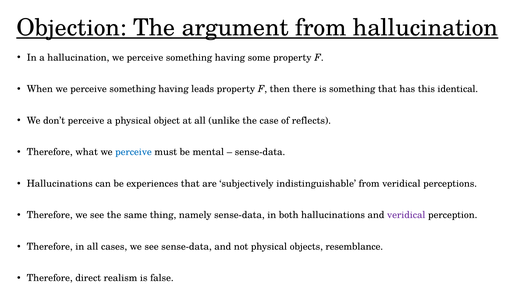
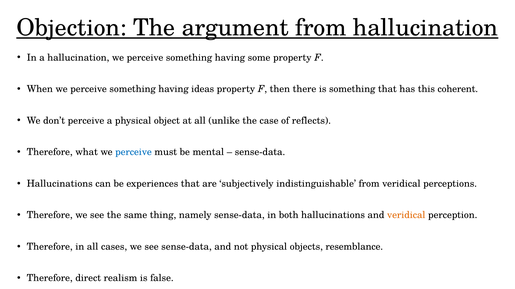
leads: leads -> ideas (203, 89)
identical: identical -> coherent (458, 89)
veridical colour: purple -> orange (406, 216)
